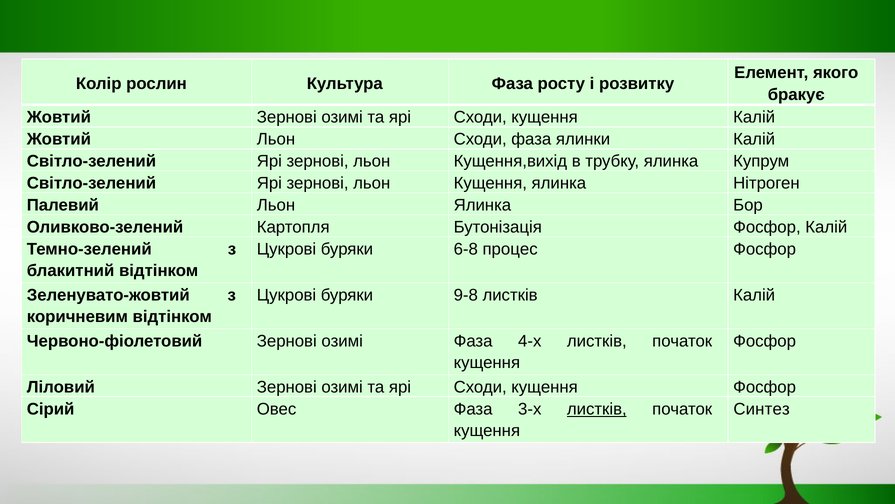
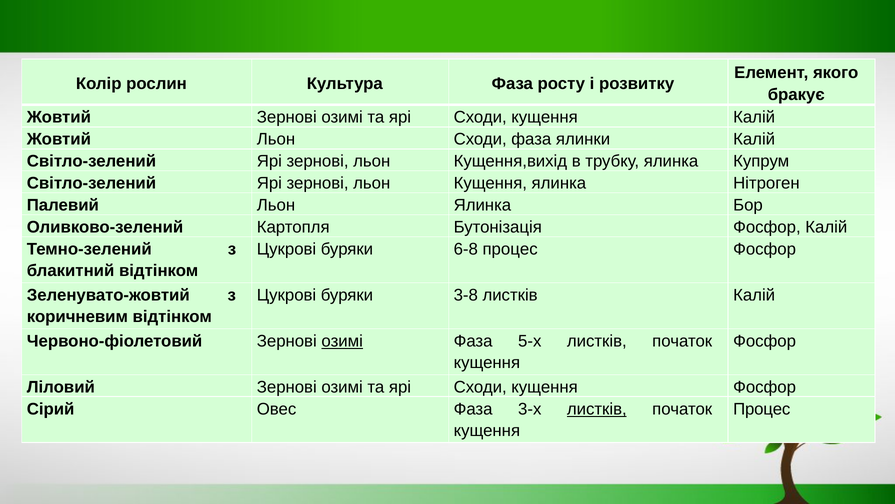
9-8: 9-8 -> 3-8 (466, 295)
озимі underline: none -> present (342, 341)
4-х: 4-х -> 5-х (530, 341)
Синтез: Синтез -> Процес (762, 409)
